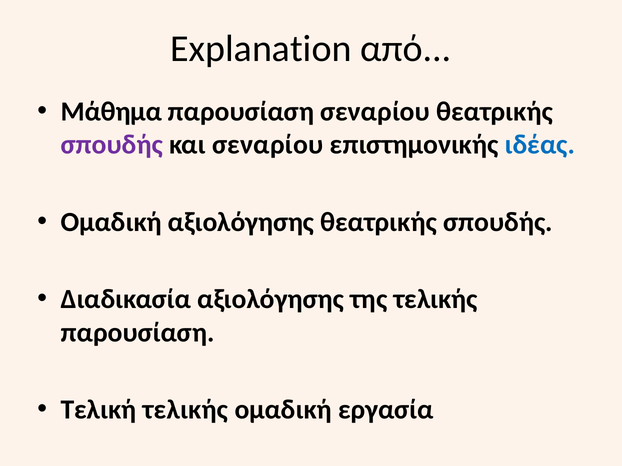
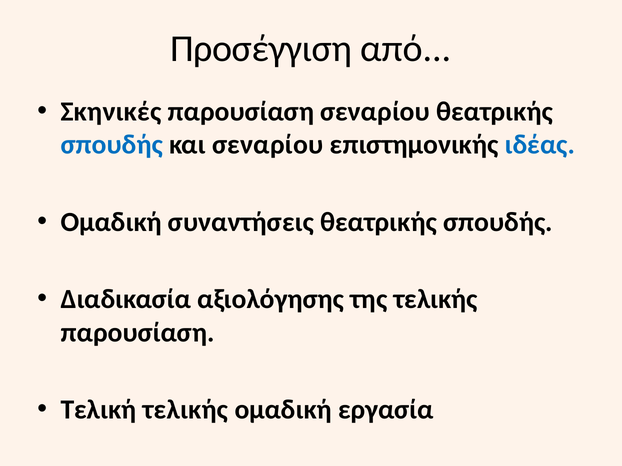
Explanation: Explanation -> Προσέγγιση (261, 49)
Μάθημα: Μάθημα -> Σκηνικές (111, 112)
σπουδής colour: purple -> blue (112, 145)
Ομαδική αξιολόγησης: αξιολόγησης -> συναντήσεις (241, 222)
